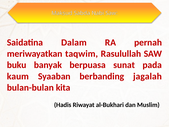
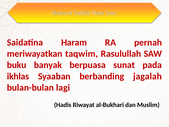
Dalam: Dalam -> Haram (74, 42)
kaum: kaum -> ikhlas (18, 76)
kita: kita -> lagi (63, 87)
